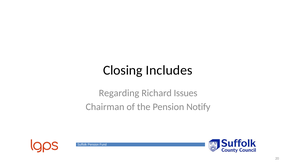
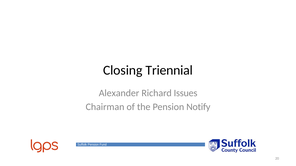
Includes: Includes -> Triennial (169, 71)
Regarding: Regarding -> Alexander (119, 93)
